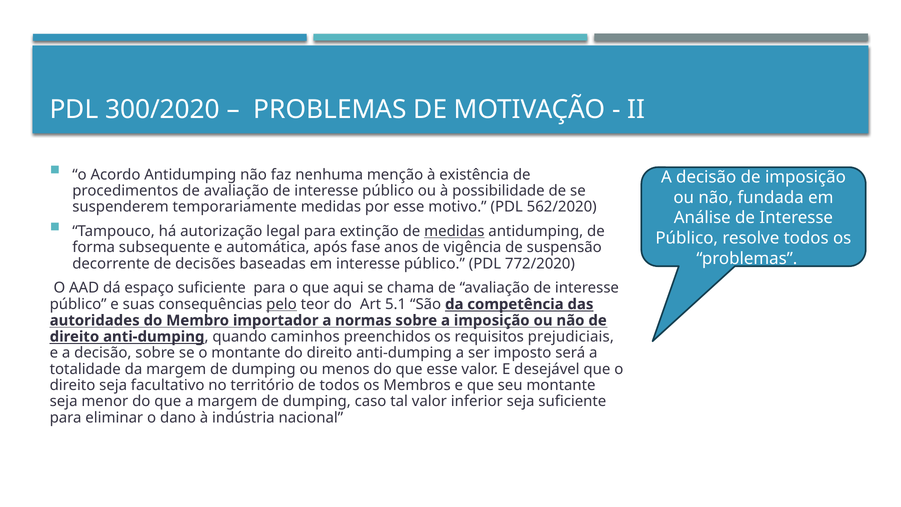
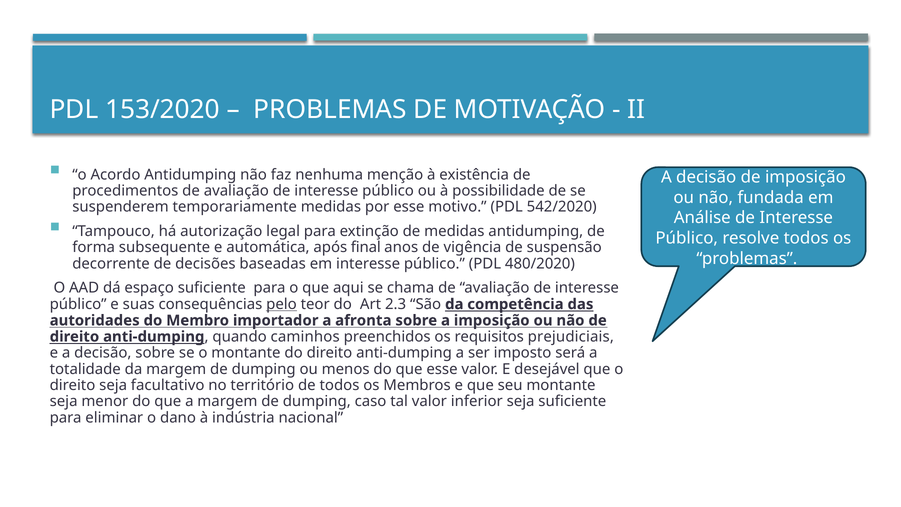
300/2020: 300/2020 -> 153/2020 (163, 109)
562/2020: 562/2020 -> 542/2020 (562, 207)
medidas underline: present -> none (454, 231)
fase: fase -> final (366, 247)
772/2020: 772/2020 -> 480/2020 (540, 264)
5.1: 5.1 -> 2.3 (396, 304)
normas: normas -> afronta (363, 320)
